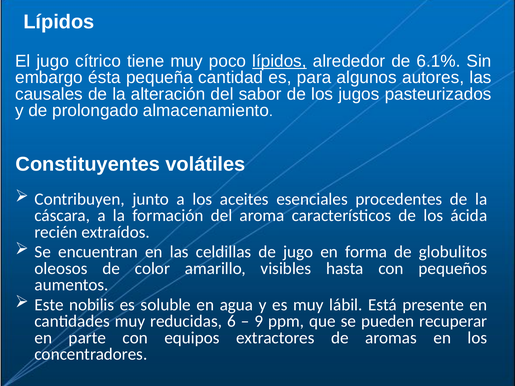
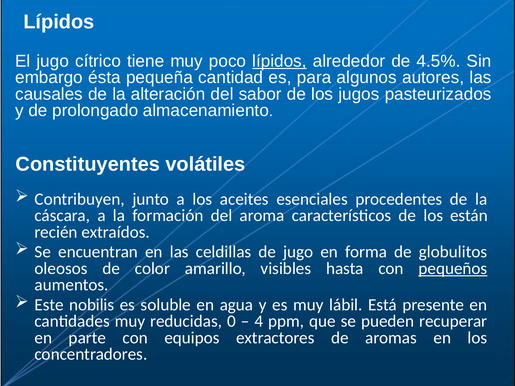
6.1%: 6.1% -> 4.5% (439, 61)
ácida: ácida -> están (469, 216)
pequeños underline: none -> present (453, 269)
6: 6 -> 0 (231, 321)
9: 9 -> 4 (259, 321)
